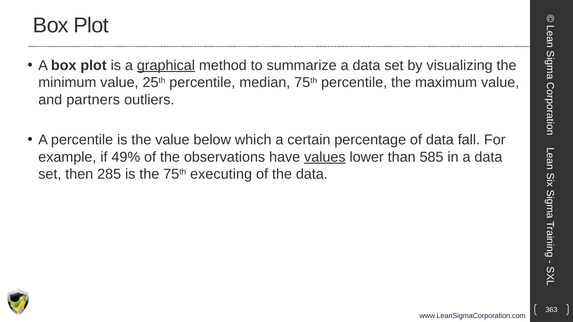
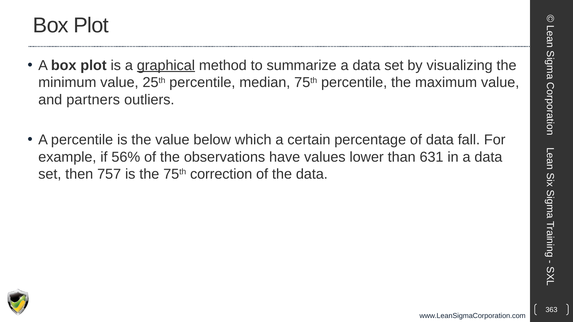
49%: 49% -> 56% (126, 157)
values underline: present -> none (325, 157)
585: 585 -> 631 (432, 157)
285: 285 -> 757 (109, 174)
executing: executing -> correction (221, 174)
